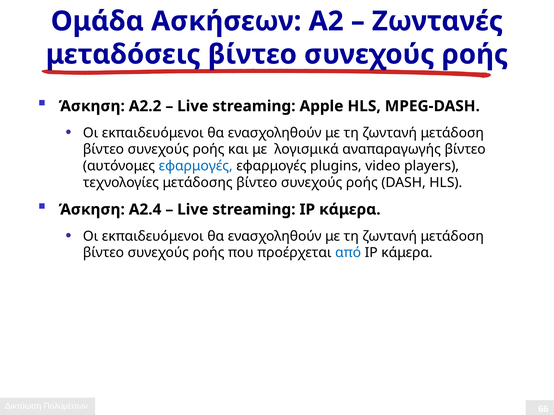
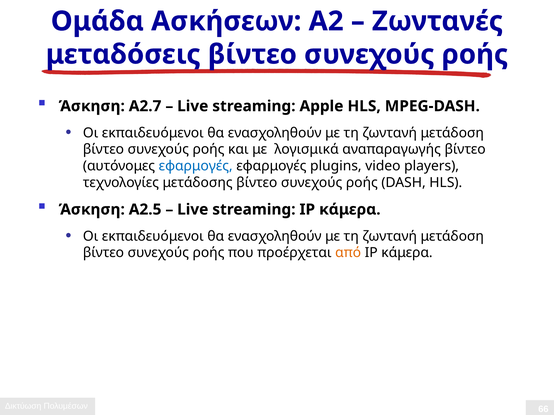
A2.2: A2.2 -> A2.7 (145, 106)
A2.4: A2.4 -> A2.5 (145, 210)
από colour: blue -> orange (348, 253)
